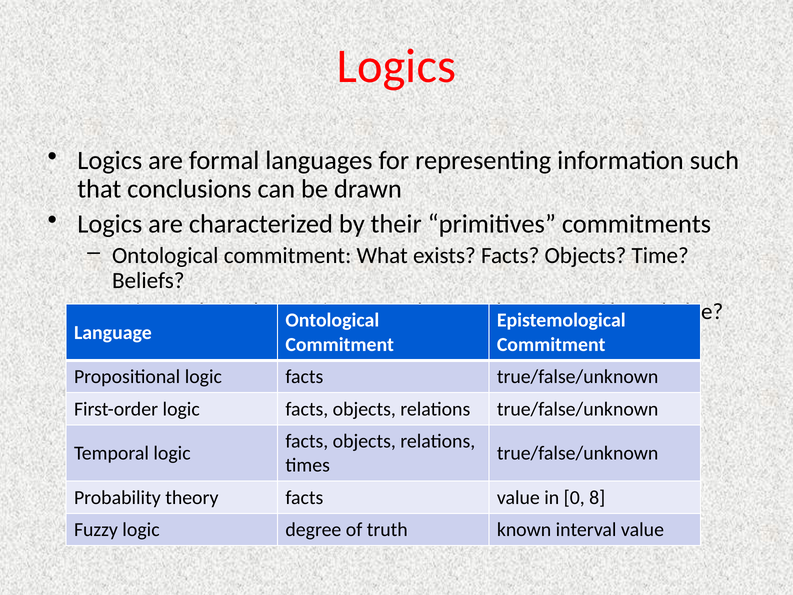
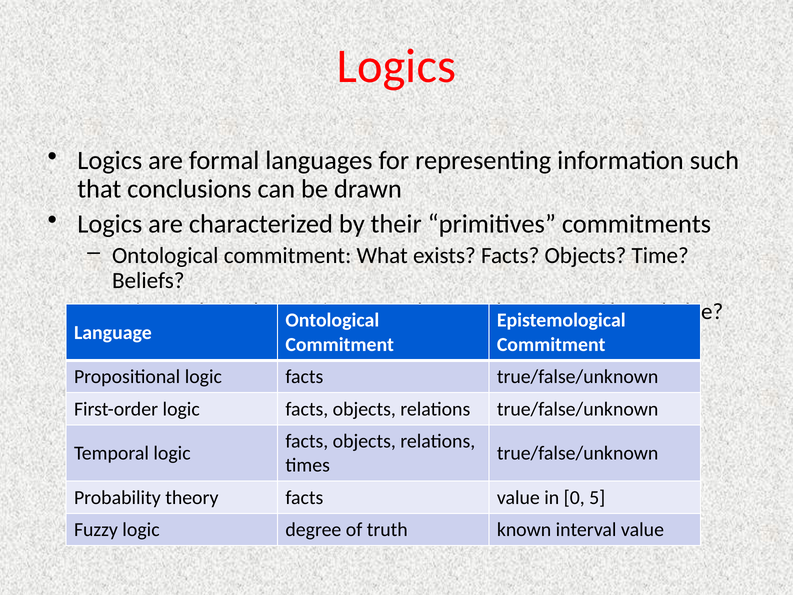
8: 8 -> 5 (597, 497)
